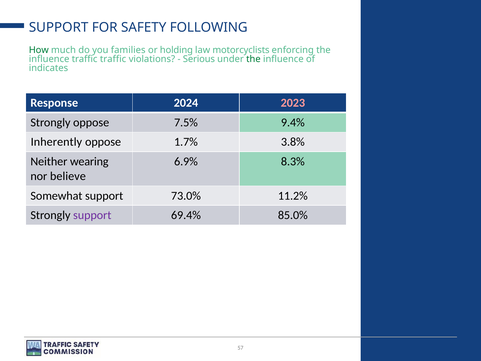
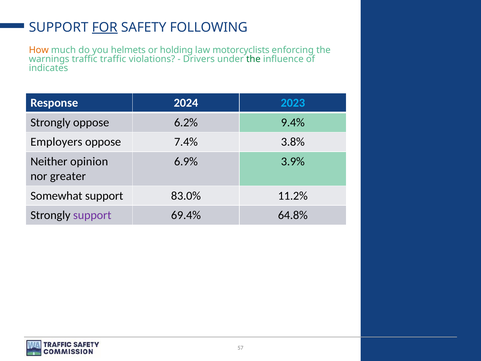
FOR underline: none -> present (105, 27)
How colour: green -> orange (39, 50)
families: families -> helmets (128, 50)
influence: influence -> warnings (49, 59)
Serious: Serious -> Drivers (199, 59)
2023 colour: pink -> light blue (293, 103)
7.5%: 7.5% -> 6.2% (186, 122)
Inherently: Inherently -> Employers (56, 142)
1.7%: 1.7% -> 7.4% (186, 142)
wearing: wearing -> opinion (89, 161)
8.3%: 8.3% -> 3.9% (293, 161)
believe: believe -> greater (68, 176)
73.0%: 73.0% -> 83.0% (186, 196)
85.0%: 85.0% -> 64.8% (293, 215)
